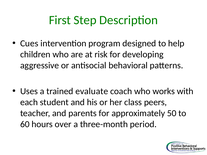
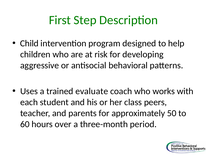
Cues: Cues -> Child (29, 43)
